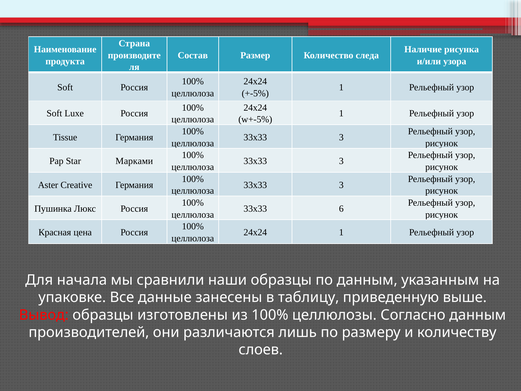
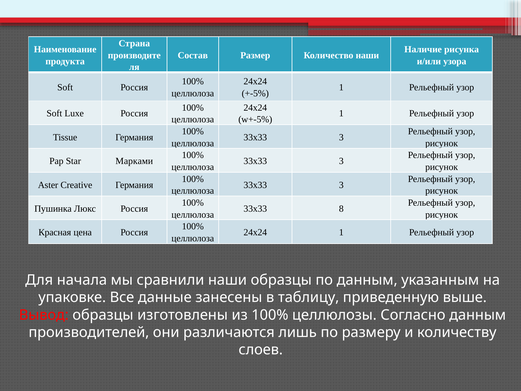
Количество следа: следа -> наши (367, 55)
6: 6 -> 8 (341, 209)
